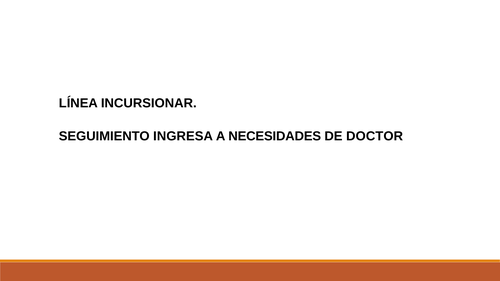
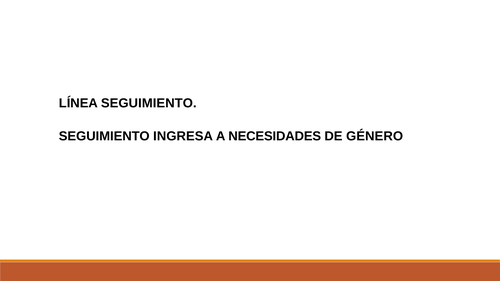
LÍNEA INCURSIONAR: INCURSIONAR -> SEGUIMIENTO (149, 103)
DOCTOR: DOCTOR -> GÉNERO (375, 136)
